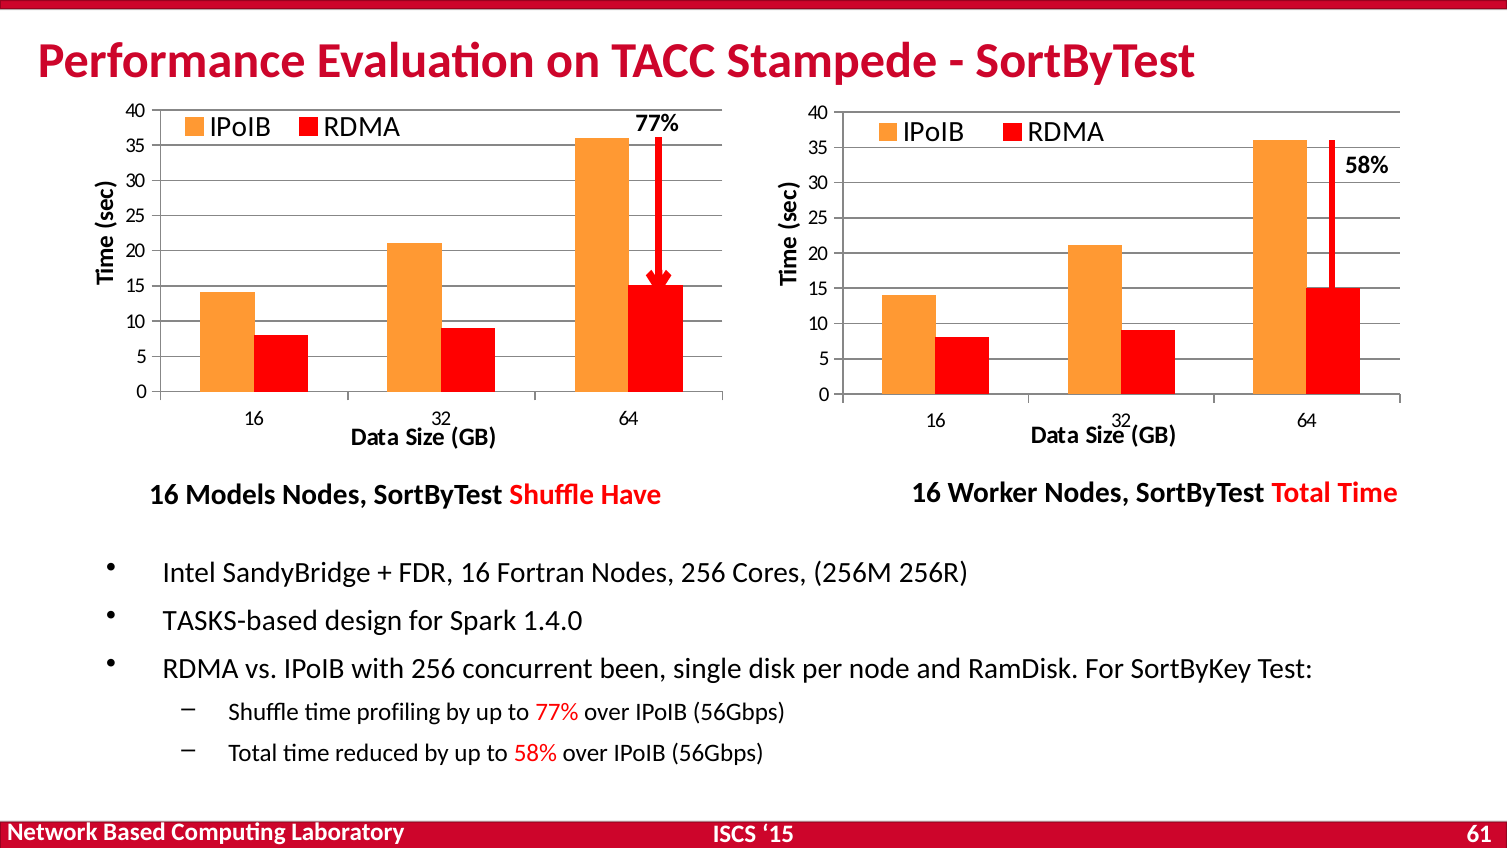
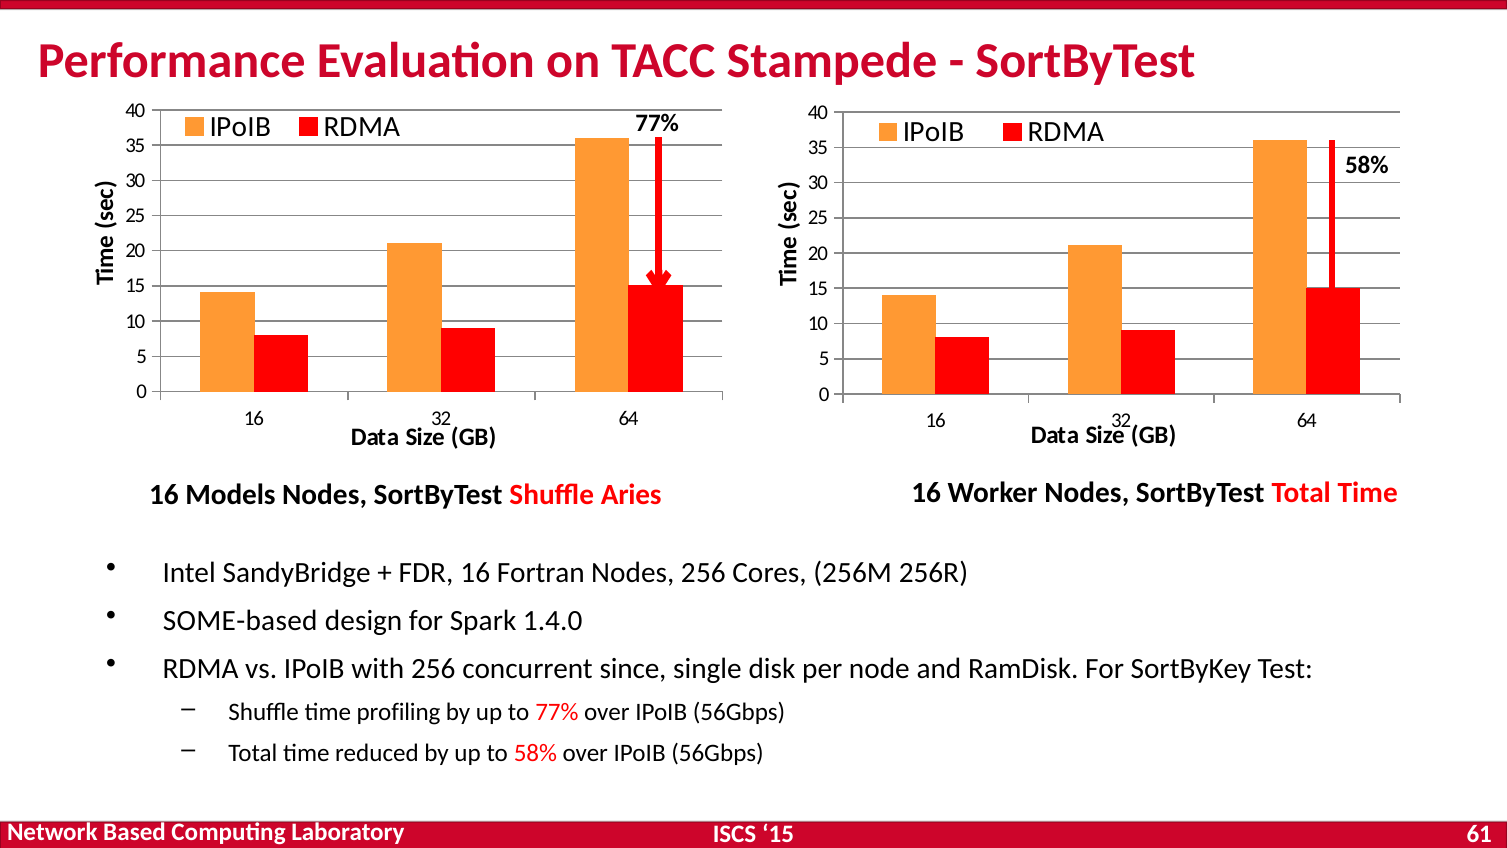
Have: Have -> Aries (631, 495)
TASKS-based: TASKS-based -> SOME-based (240, 621)
been: been -> since (633, 669)
